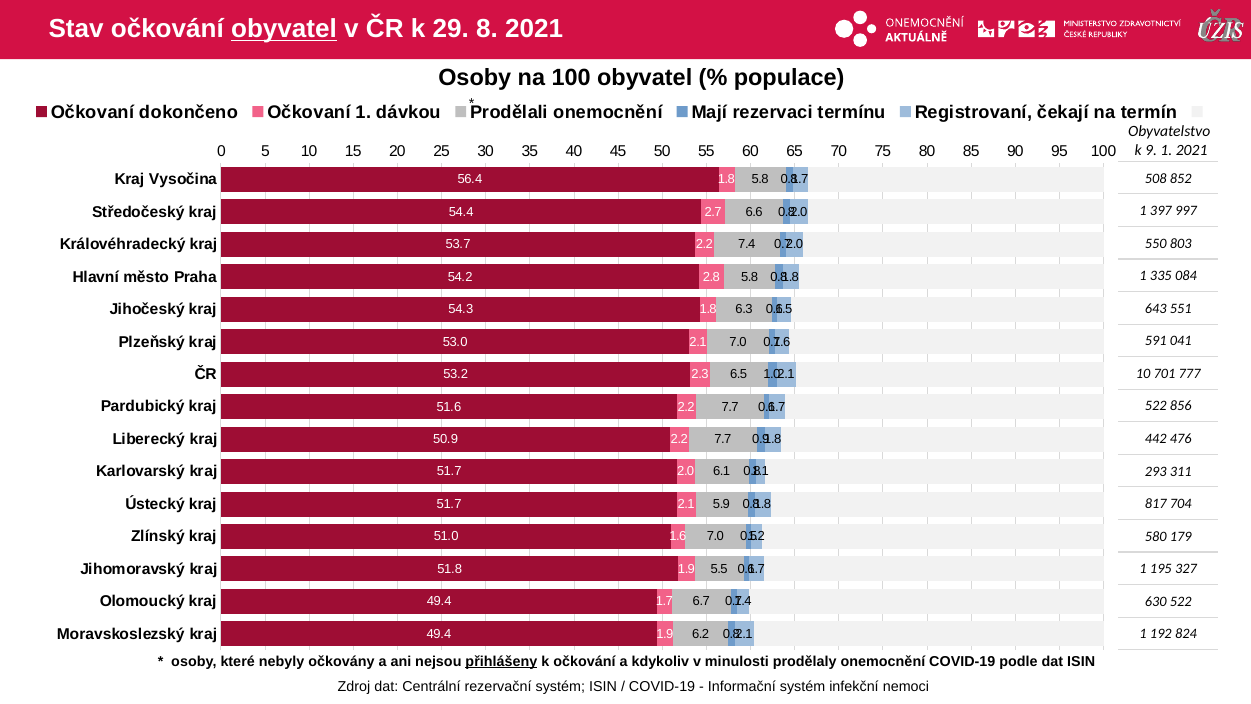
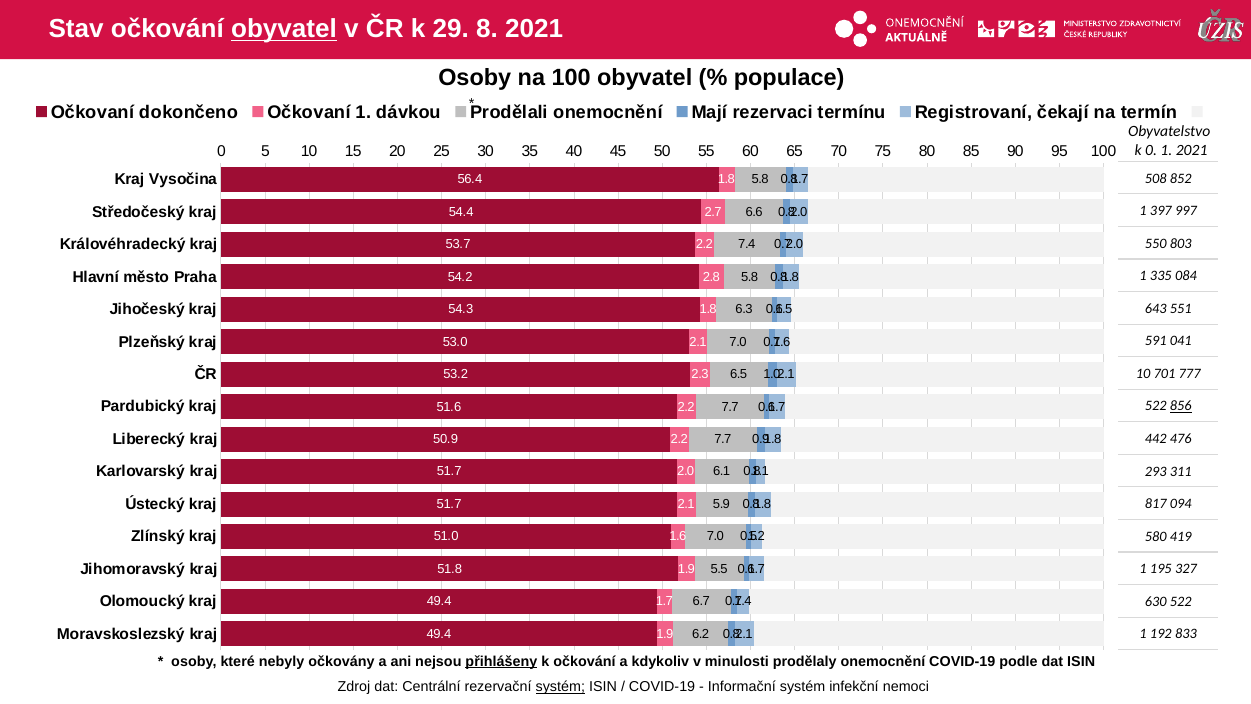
k 9: 9 -> 0 (1151, 150)
856 underline: none -> present (1181, 406)
704: 704 -> 094 (1181, 504)
179: 179 -> 419 (1181, 536)
824: 824 -> 833 (1186, 634)
systém underline: none -> present (560, 687)
